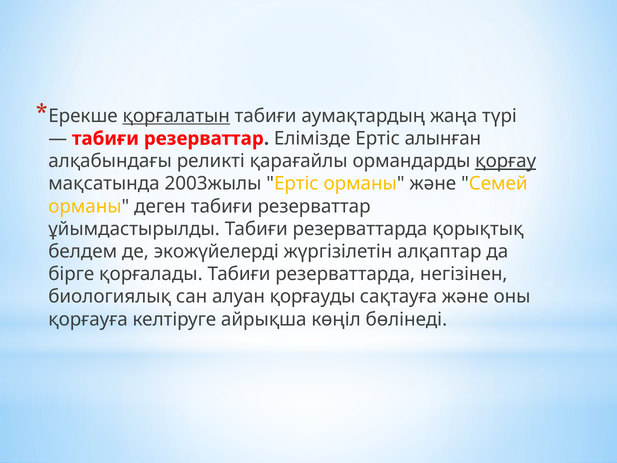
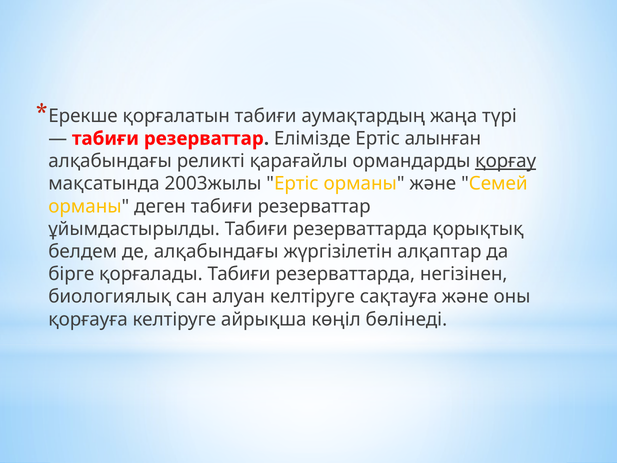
қорғалатын underline: present -> none (176, 116)
де экожүйелерді: экожүйелерді -> алқабындағы (216, 251)
алуан қорғауды: қорғауды -> келтіруге (312, 297)
